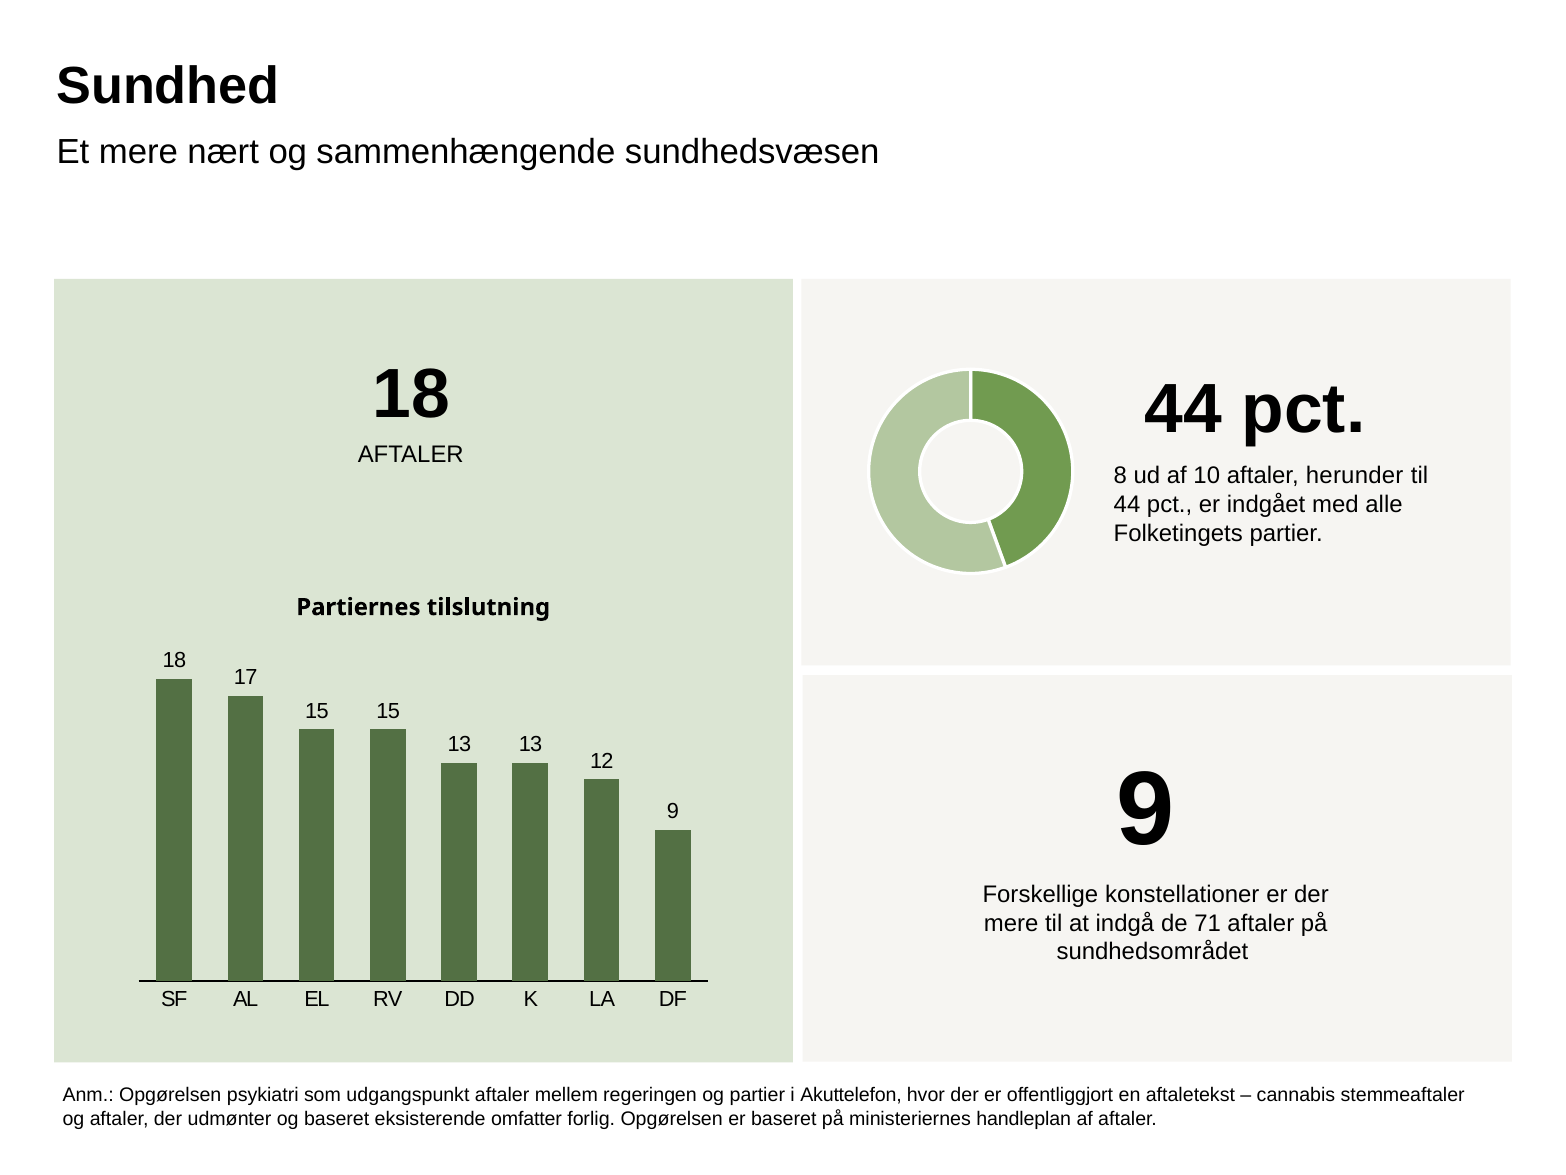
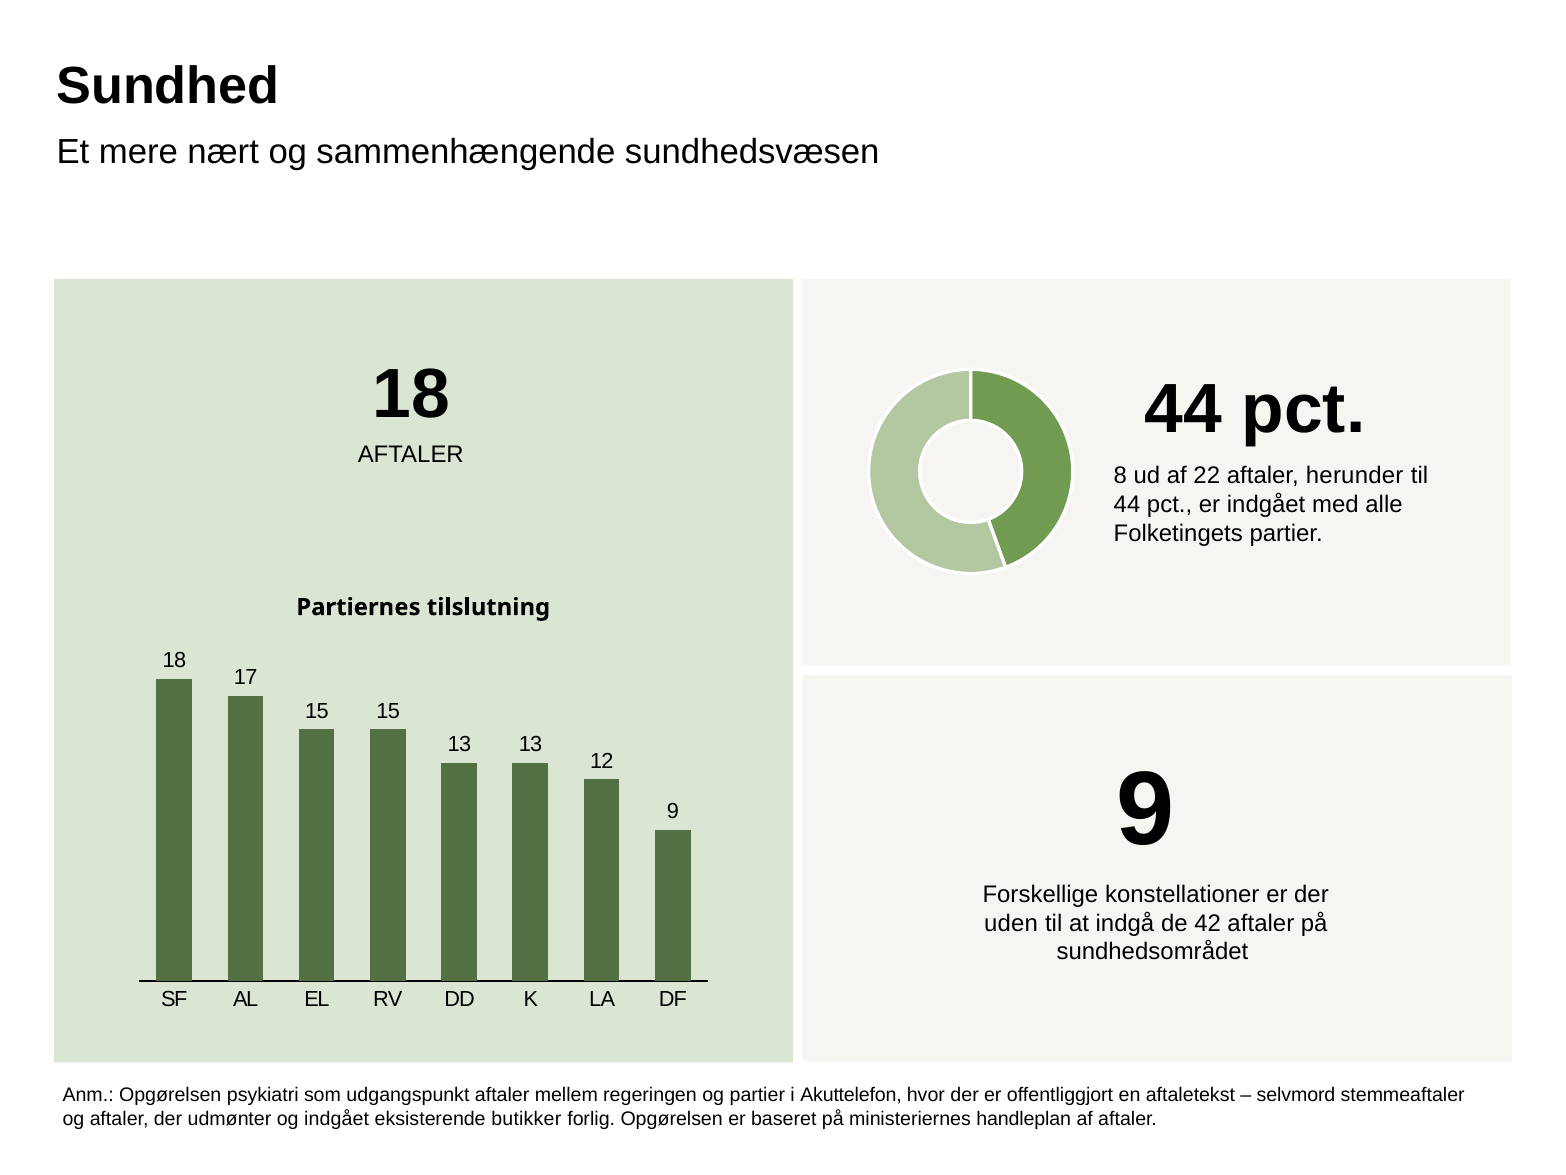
10: 10 -> 22 (1207, 476)
mere: mere -> uden (1011, 923)
71: 71 -> 42 (1208, 923)
cannabis: cannabis -> selvmord (1296, 1095)
og baseret: baseret -> indgået (337, 1118)
omfatter: omfatter -> butikker (526, 1118)
